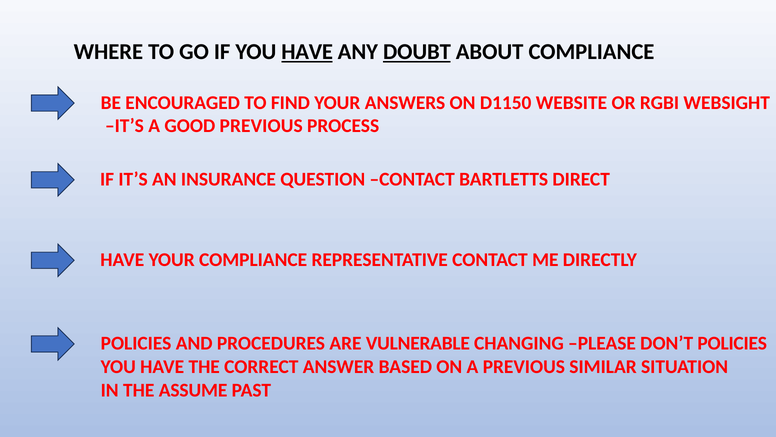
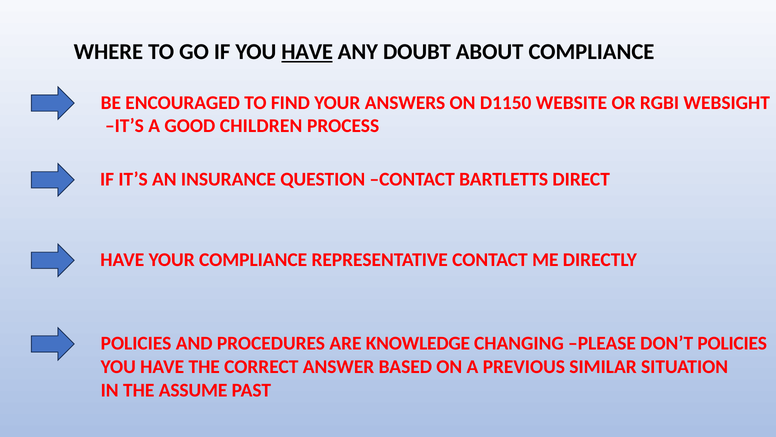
DOUBT underline: present -> none (417, 52)
GOOD PREVIOUS: PREVIOUS -> CHILDREN (261, 126)
VULNERABLE: VULNERABLE -> KNOWLEDGE (418, 343)
